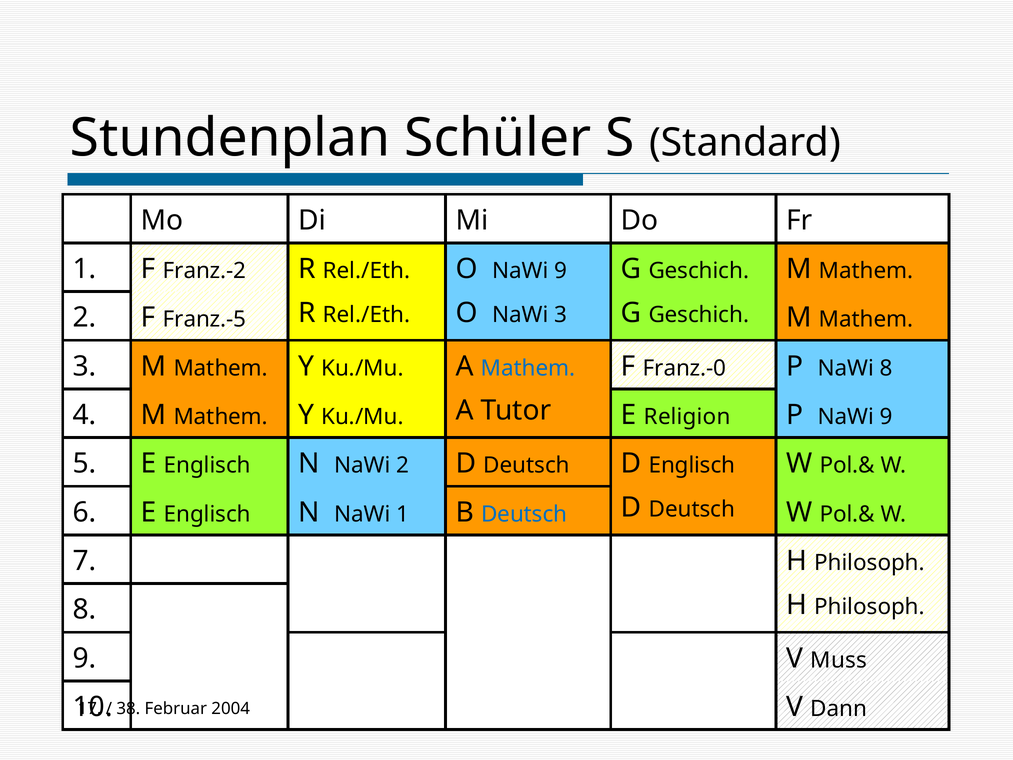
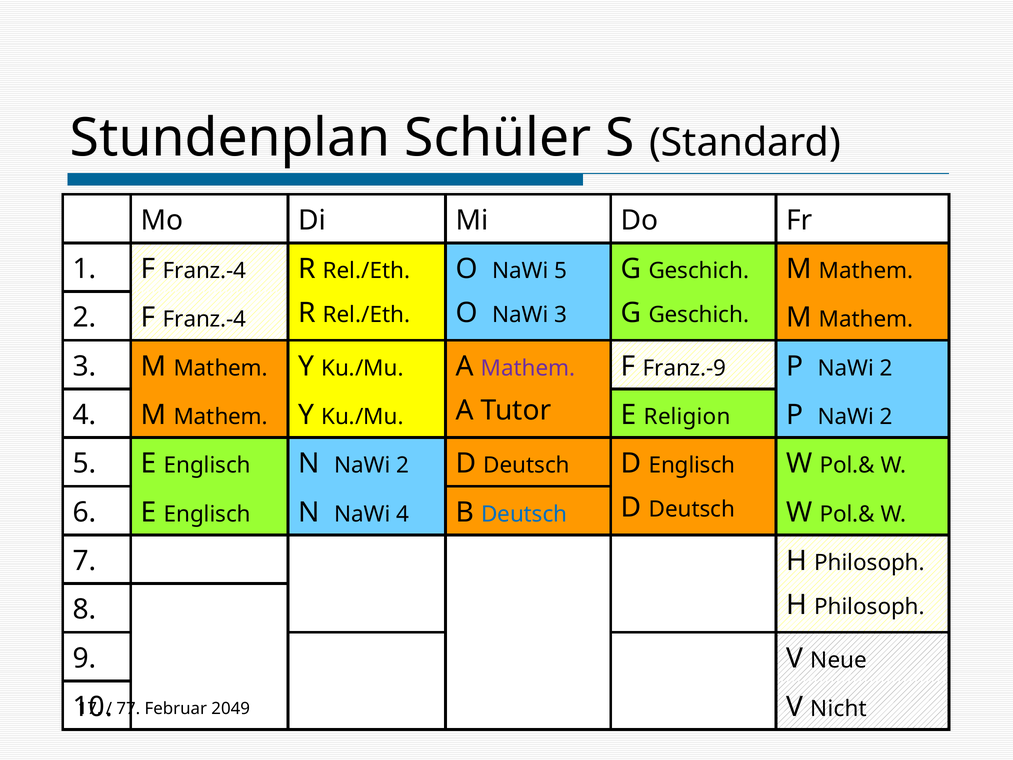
1 F Franz.-2: Franz.-2 -> Franz.-4 (205, 271)
O NaWi 9: 9 -> 5 (561, 271)
2 F Franz.-5: Franz.-5 -> Franz.-4 (205, 319)
Mathem colour: blue -> purple (528, 368)
Franz.-0: Franz.-0 -> Franz.-9 (685, 368)
8: 8 -> 2 (886, 368)
9: 9 -> 2 (886, 417)
NaWi 1: 1 -> 4 (403, 514)
Muss: Muss -> Neue (839, 660)
Dann: Dann -> Nicht (839, 709)
38: 38 -> 77 (128, 708)
2004: 2004 -> 2049 (231, 708)
